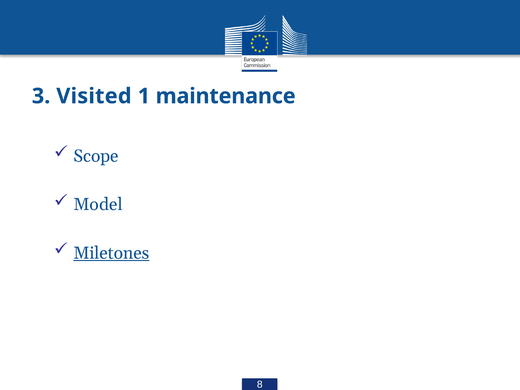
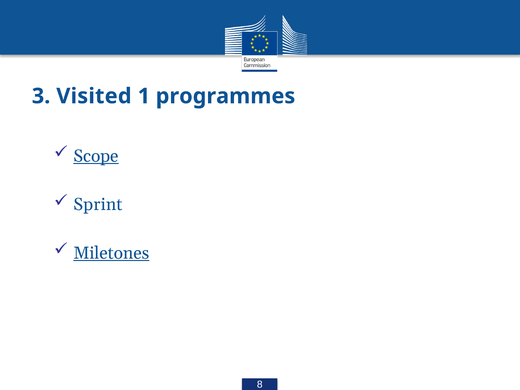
maintenance: maintenance -> programmes (225, 96)
Scope underline: none -> present (96, 156)
Model: Model -> Sprint (98, 204)
